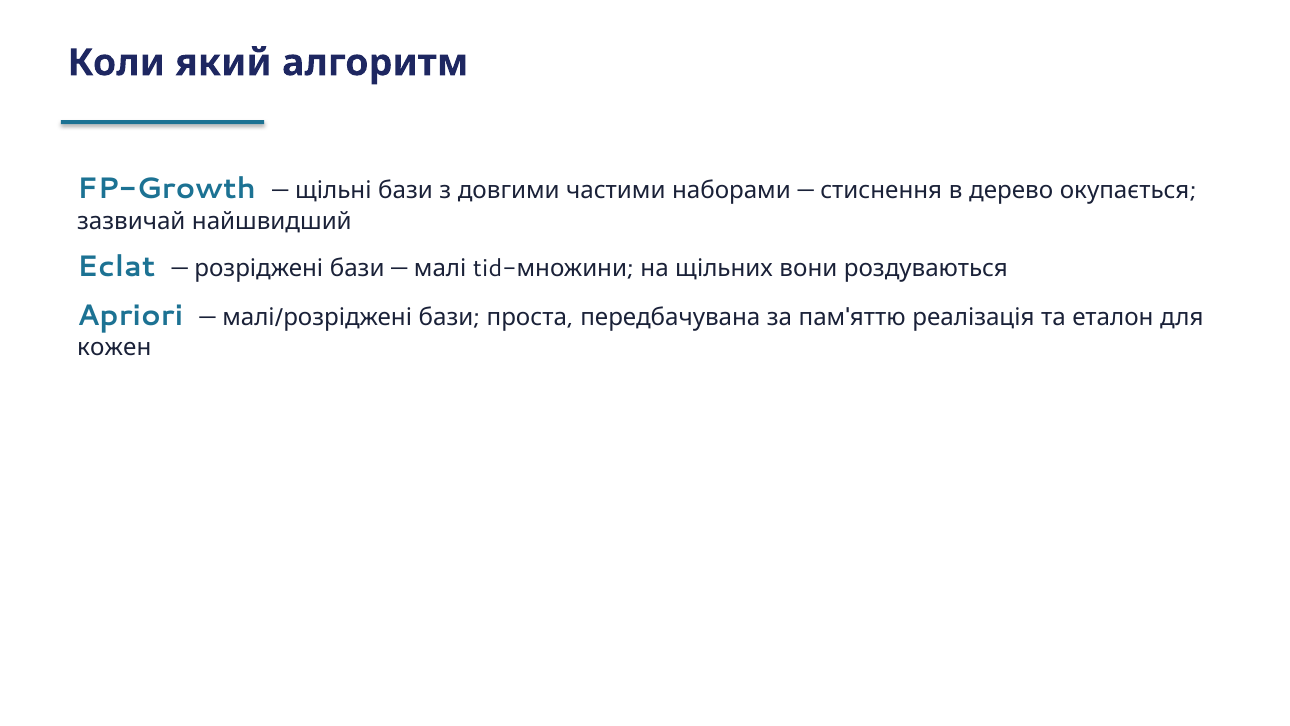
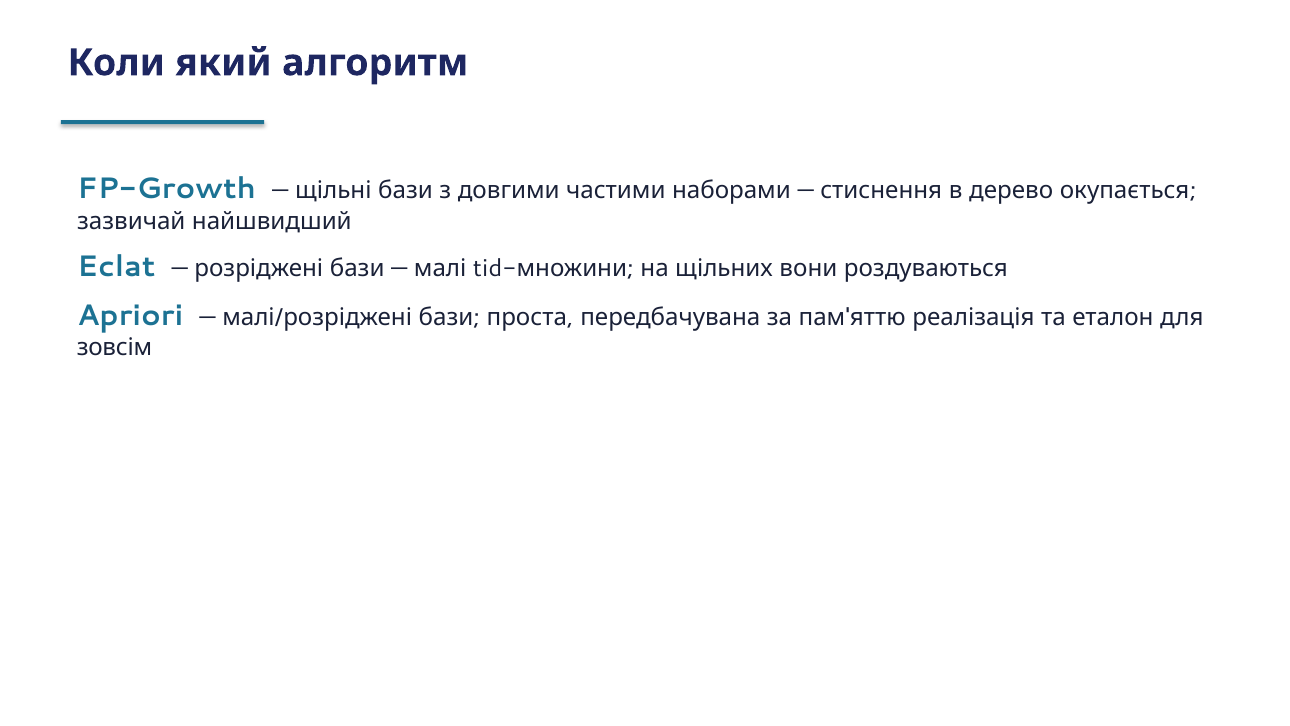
кожен: кожен -> зовсім (114, 348)
